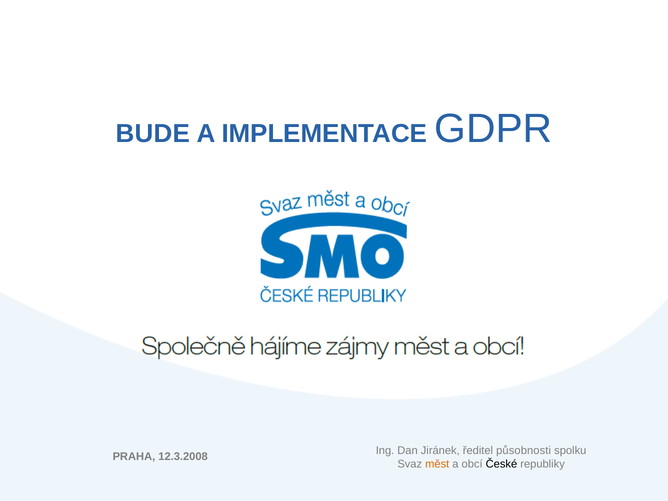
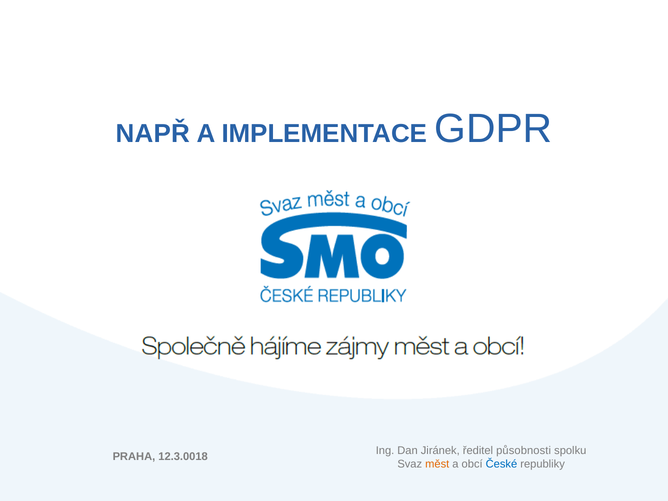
BUDE: BUDE -> NAPŘ (153, 133)
12.3.2008: 12.3.2008 -> 12.3.0018 (183, 456)
České colour: black -> blue (501, 464)
